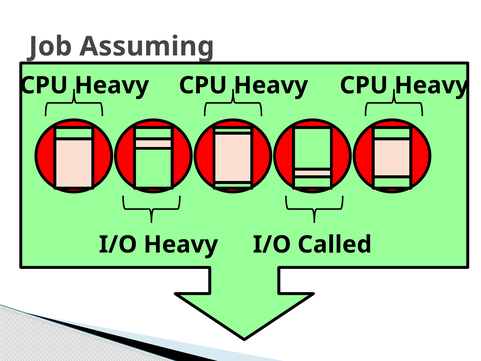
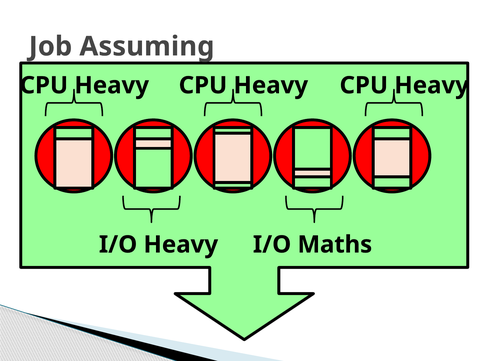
Called: Called -> Maths (335, 244)
